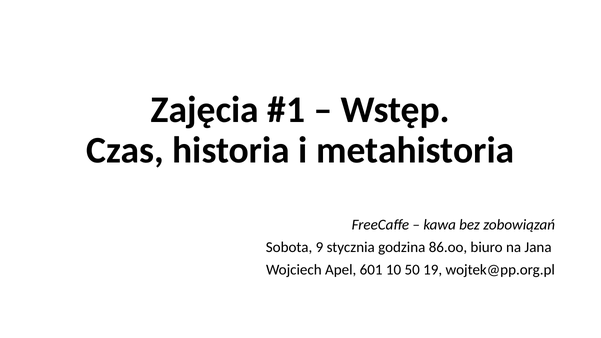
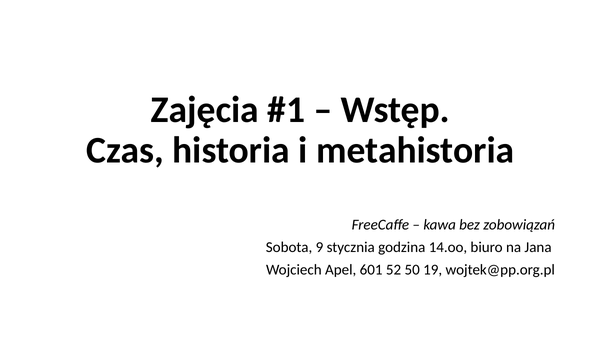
86.oo: 86.oo -> 14.oo (448, 248)
10: 10 -> 52 (394, 270)
